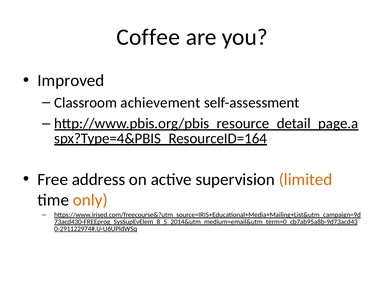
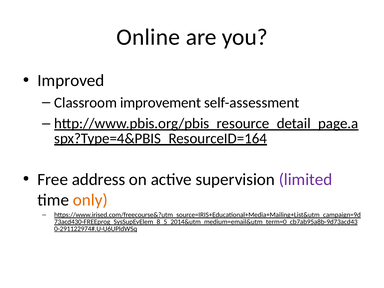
Coffee: Coffee -> Online (148, 37)
achievement: achievement -> improvement (161, 103)
limited colour: orange -> purple (306, 179)
